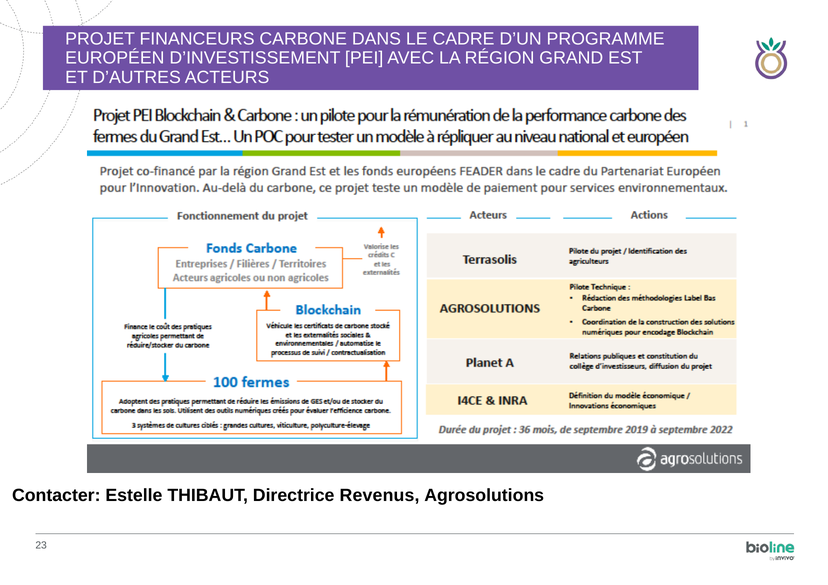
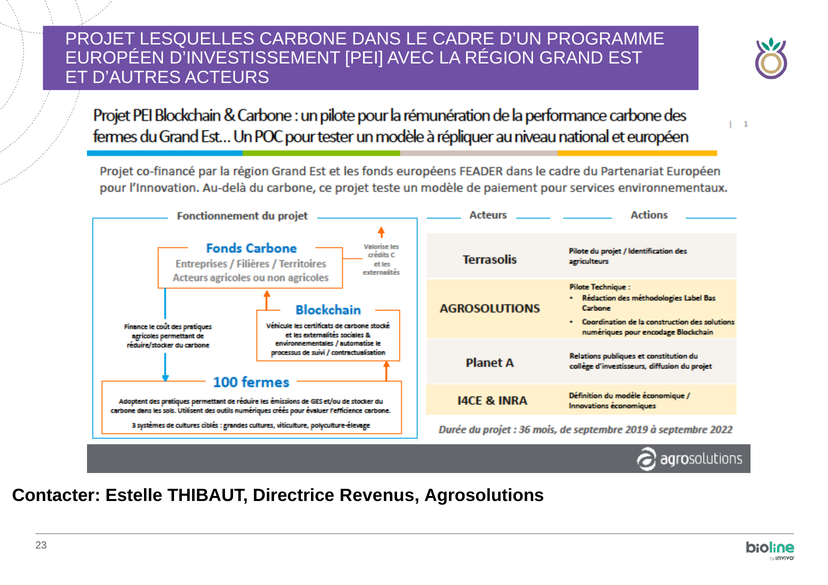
FINANCEURS: FINANCEURS -> LESQUELLES (197, 39)
